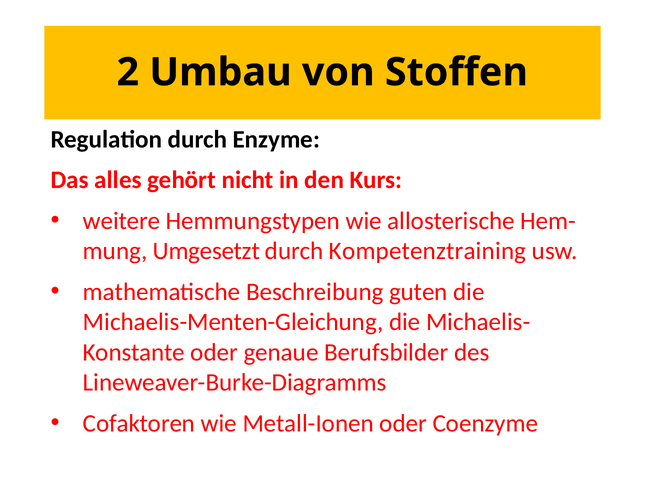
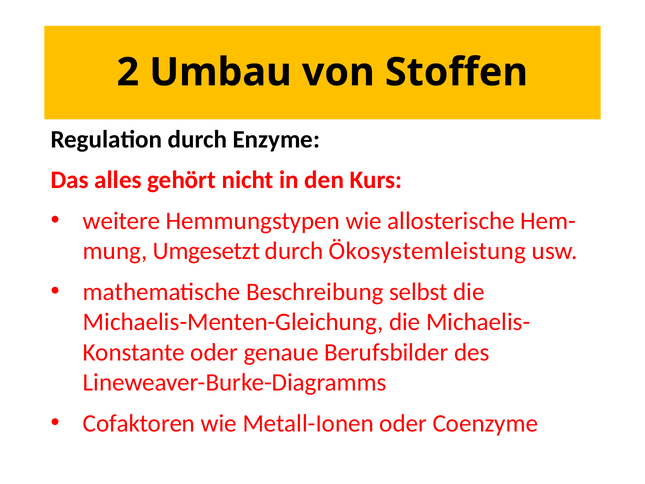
Kompetenztraining: Kompetenztraining -> Ökosystemleistung (427, 251)
guten: guten -> selbst (418, 292)
